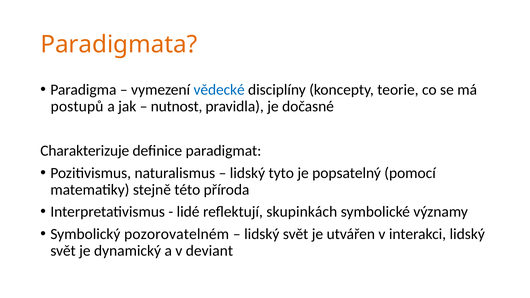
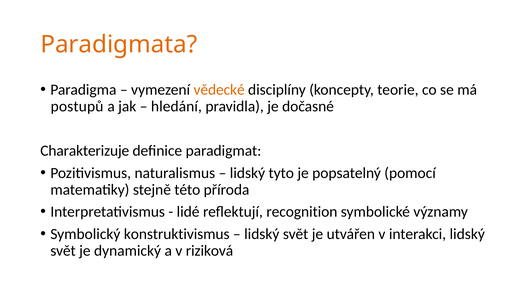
vědecké colour: blue -> orange (219, 90)
nutnost: nutnost -> hledání (176, 106)
skupinkách: skupinkách -> recognition (302, 212)
pozorovatelném: pozorovatelném -> konstruktivismus (177, 234)
deviant: deviant -> riziková (209, 251)
